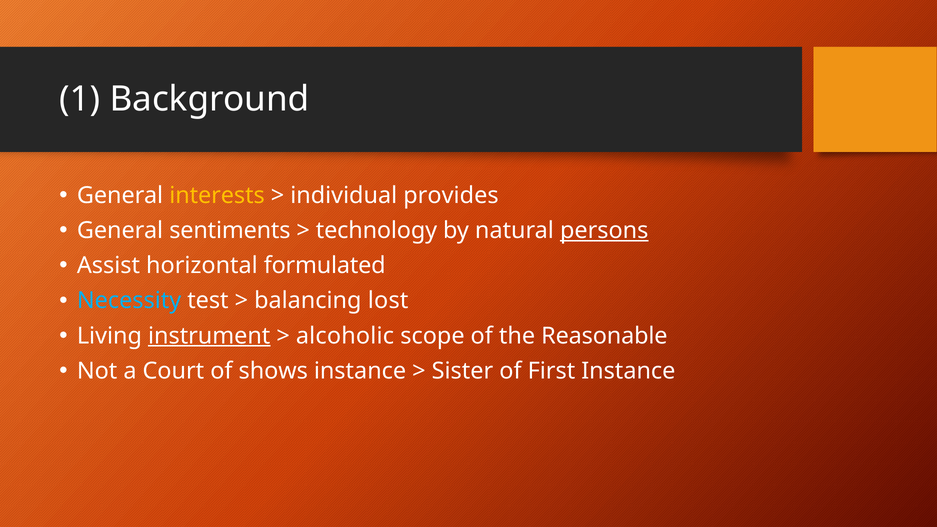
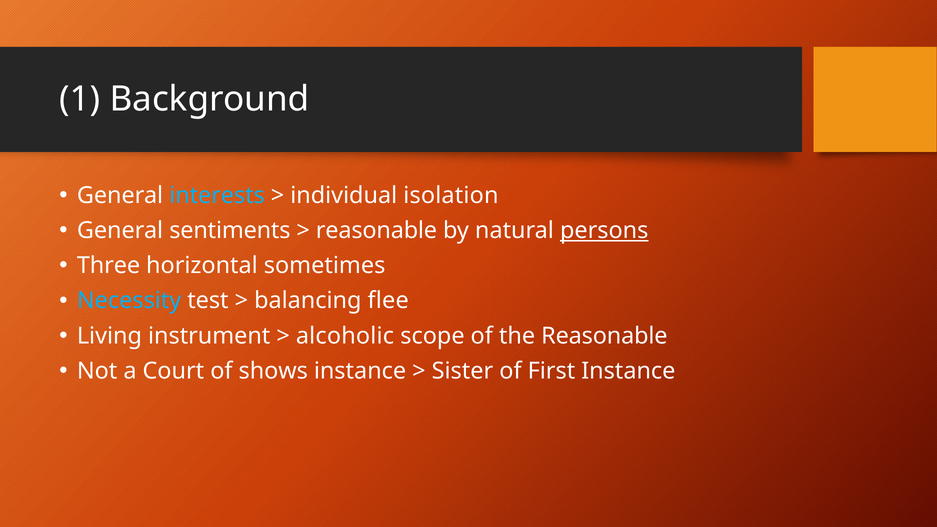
interests colour: yellow -> light blue (217, 196)
provides: provides -> isolation (451, 196)
technology: technology -> reasonable (376, 231)
Assist: Assist -> Three (108, 266)
formulated: formulated -> sometimes (325, 266)
lost: lost -> flee (388, 301)
instrument underline: present -> none (209, 336)
